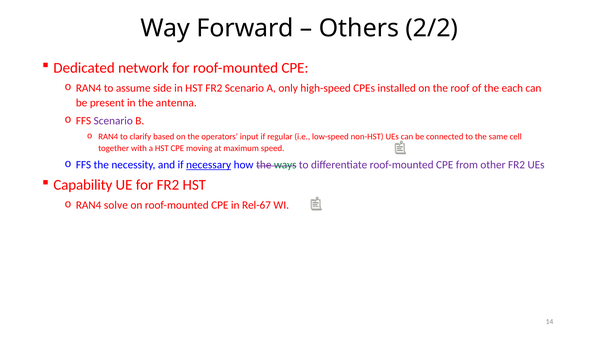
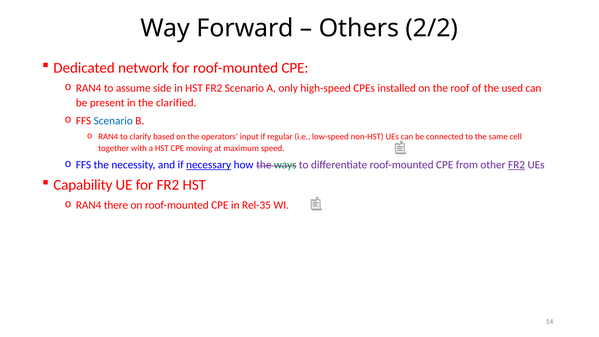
each: each -> used (512, 88)
antenna: antenna -> clarified (176, 103)
Scenario colour: purple -> blue (113, 121)
FR2 underline: none -> present (516, 165)
solve: solve -> there (116, 205)
Rel-67: Rel-67 -> Rel-35 (256, 205)
